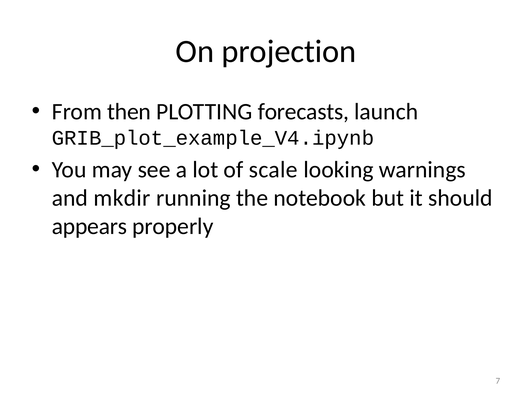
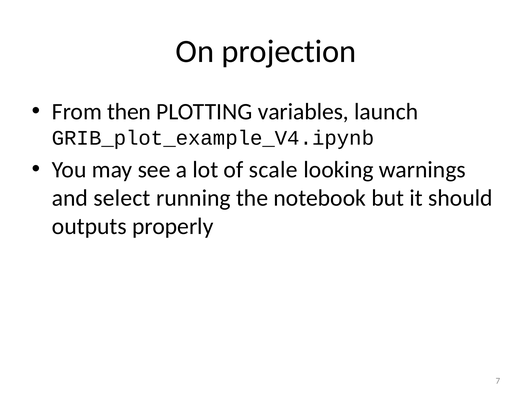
forecasts: forecasts -> variables (303, 112)
mkdir: mkdir -> select (122, 198)
appears: appears -> outputs (89, 226)
